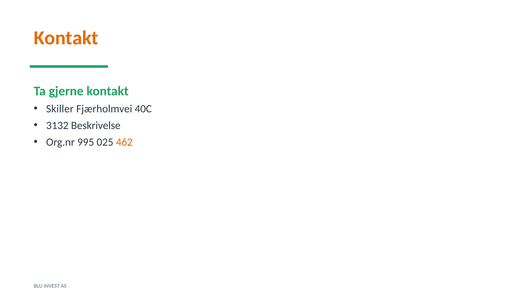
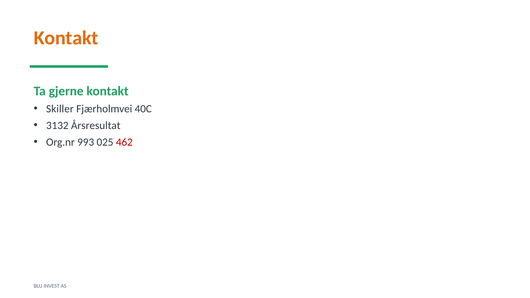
Beskrivelse: Beskrivelse -> Årsresultat (96, 126)
995: 995 -> 993 (86, 142)
462 colour: orange -> red (124, 142)
